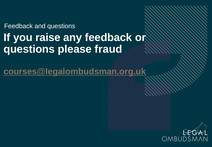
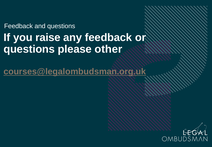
fraud: fraud -> other (108, 49)
